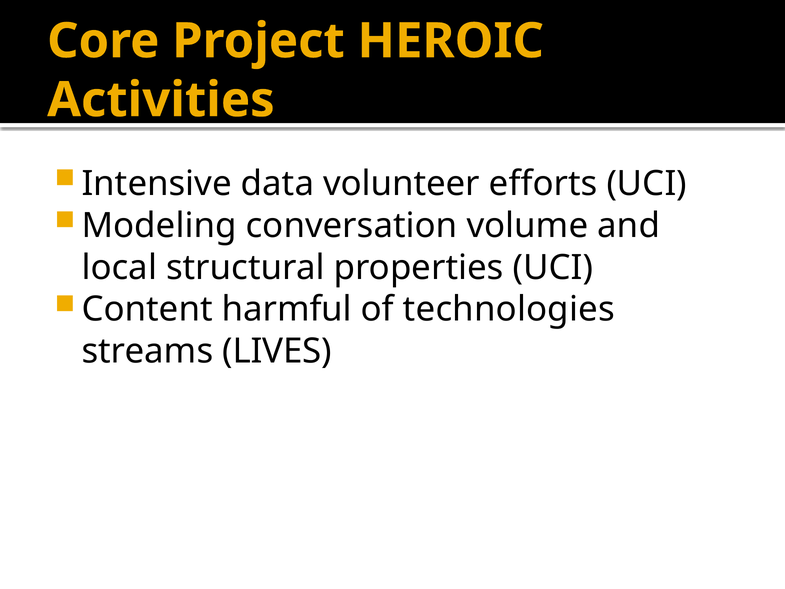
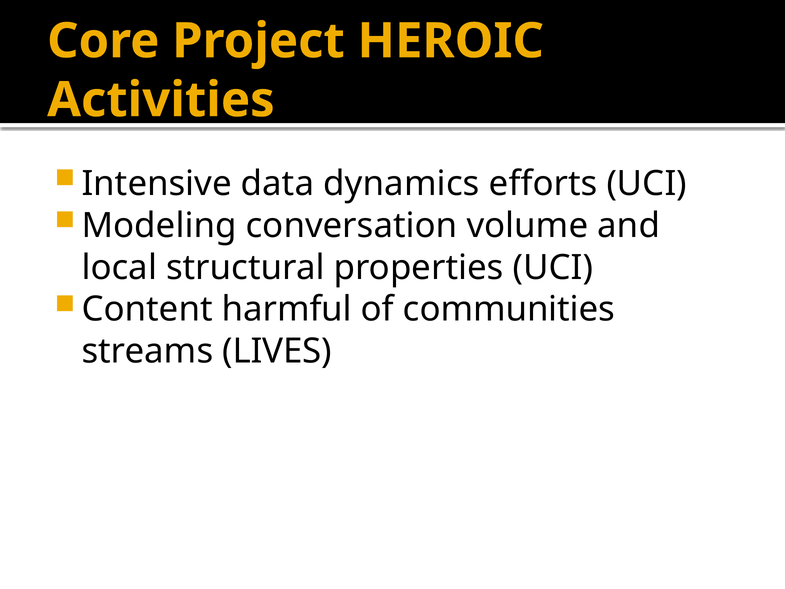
volunteer: volunteer -> dynamics (401, 184)
technologies: technologies -> communities (509, 309)
